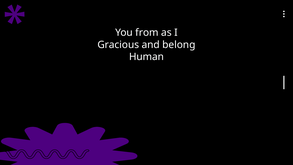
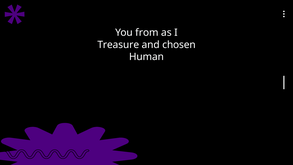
Gracious: Gracious -> Treasure (118, 45)
belong: belong -> chosen (179, 45)
